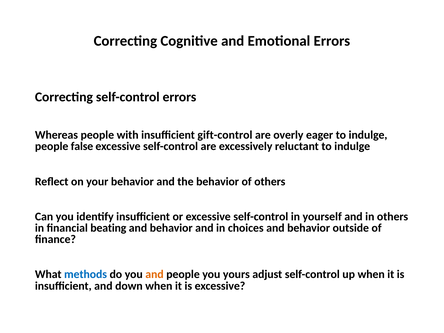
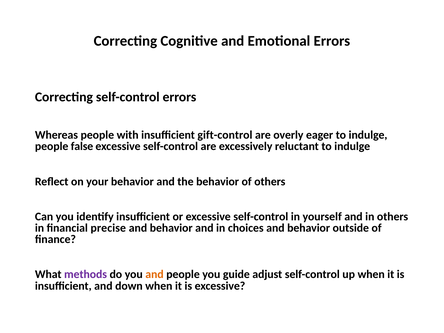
beating: beating -> precise (108, 228)
methods colour: blue -> purple (86, 274)
yours: yours -> guide (236, 274)
